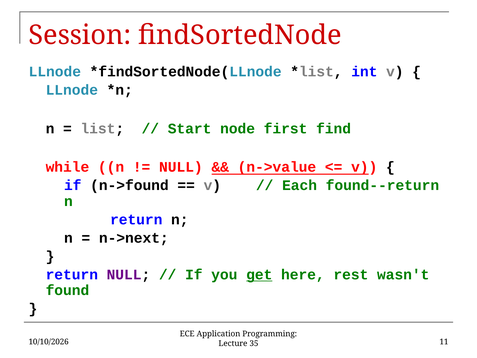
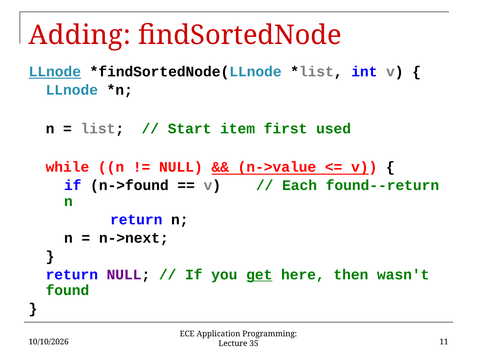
Session: Session -> Adding (80, 35)
LLnode underline: none -> present (55, 72)
node: node -> item (238, 129)
find: find -> used (334, 129)
rest: rest -> then (351, 274)
